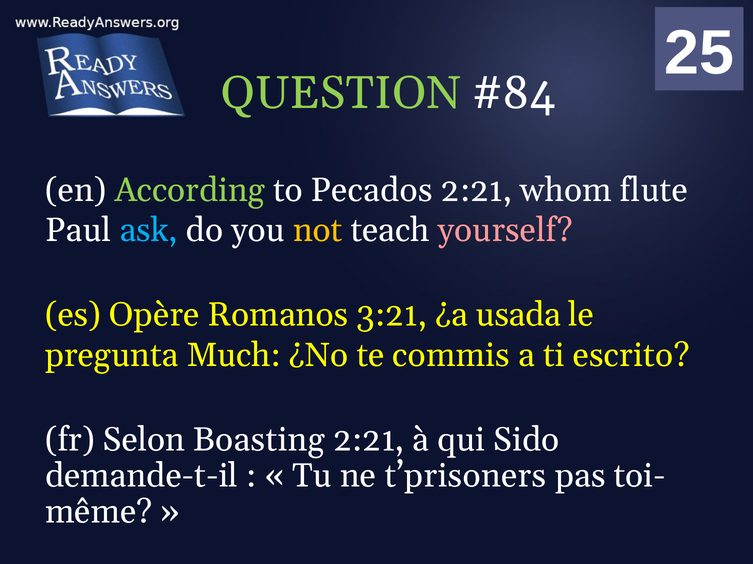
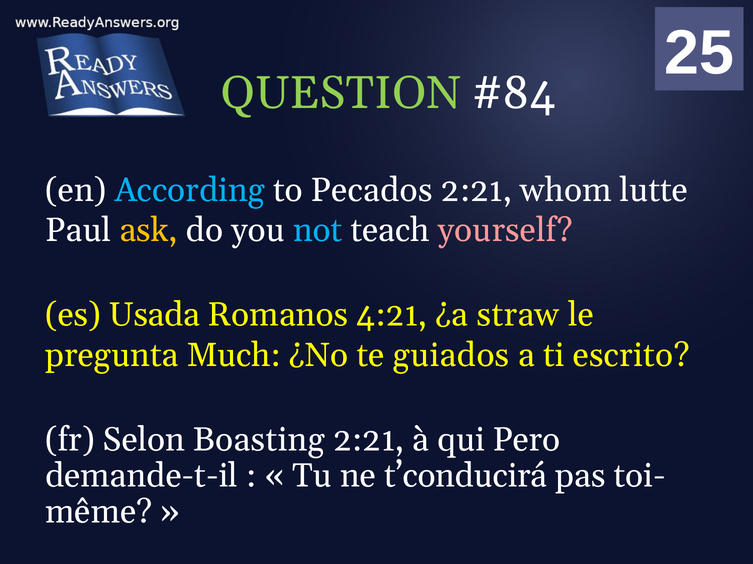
According colour: light green -> light blue (190, 190)
flute: flute -> lutte (654, 190)
ask colour: light blue -> yellow (149, 231)
not colour: yellow -> light blue (318, 231)
Opère: Opère -> Usada (155, 315)
3:21: 3:21 -> 4:21 (392, 315)
usada: usada -> straw (518, 315)
commis: commis -> guiados (451, 356)
Sido: Sido -> Pero (527, 440)
t’prisoners: t’prisoners -> t’conducirá (466, 476)
